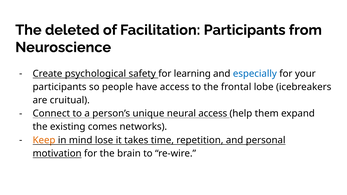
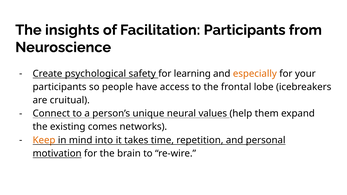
deleted: deleted -> insights (72, 30)
especially colour: blue -> orange (255, 74)
neural access: access -> values (213, 114)
lose: lose -> into (104, 140)
